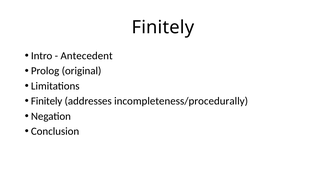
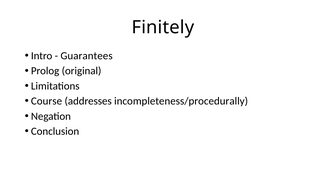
Antecedent: Antecedent -> Guarantees (87, 56)
Finitely: Finitely -> Course (47, 101)
